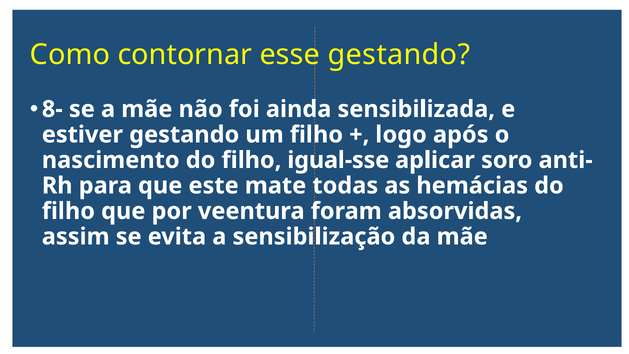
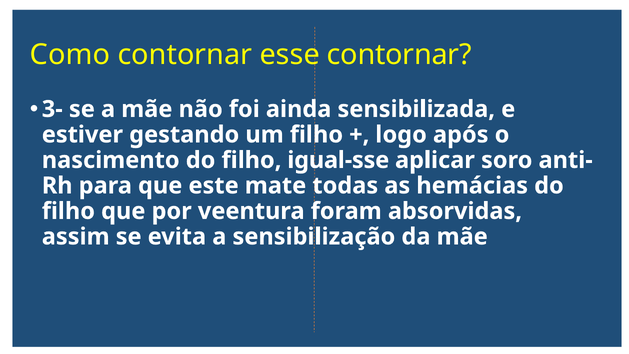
esse gestando: gestando -> contornar (399, 55)
8-: 8- -> 3- (52, 109)
